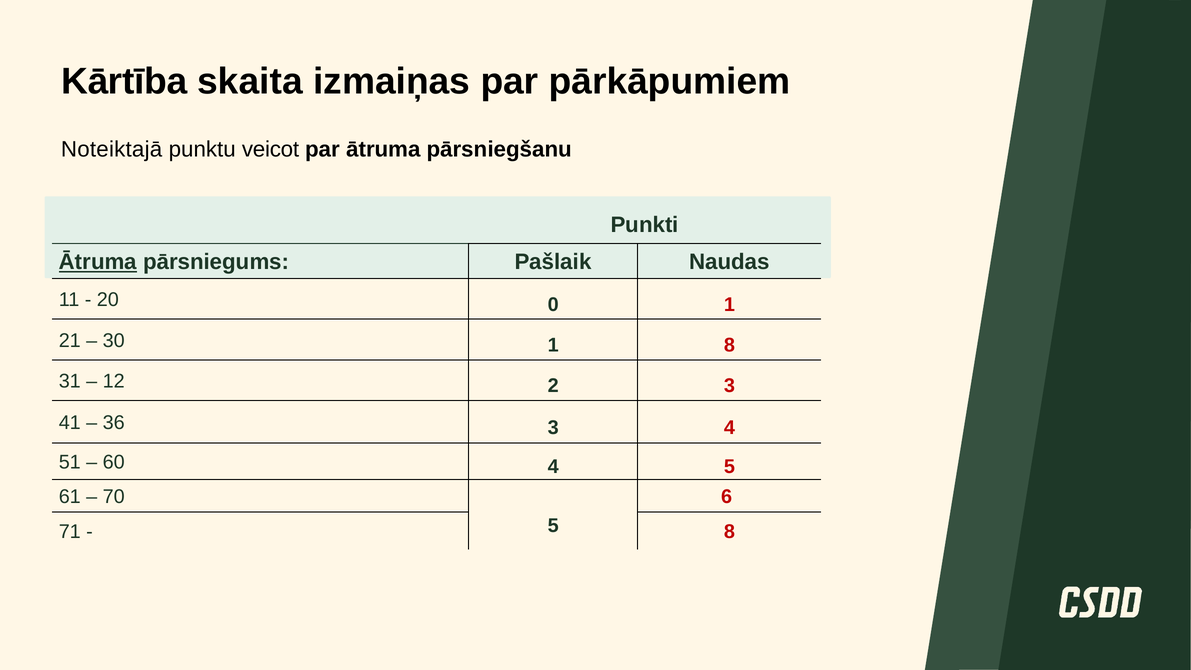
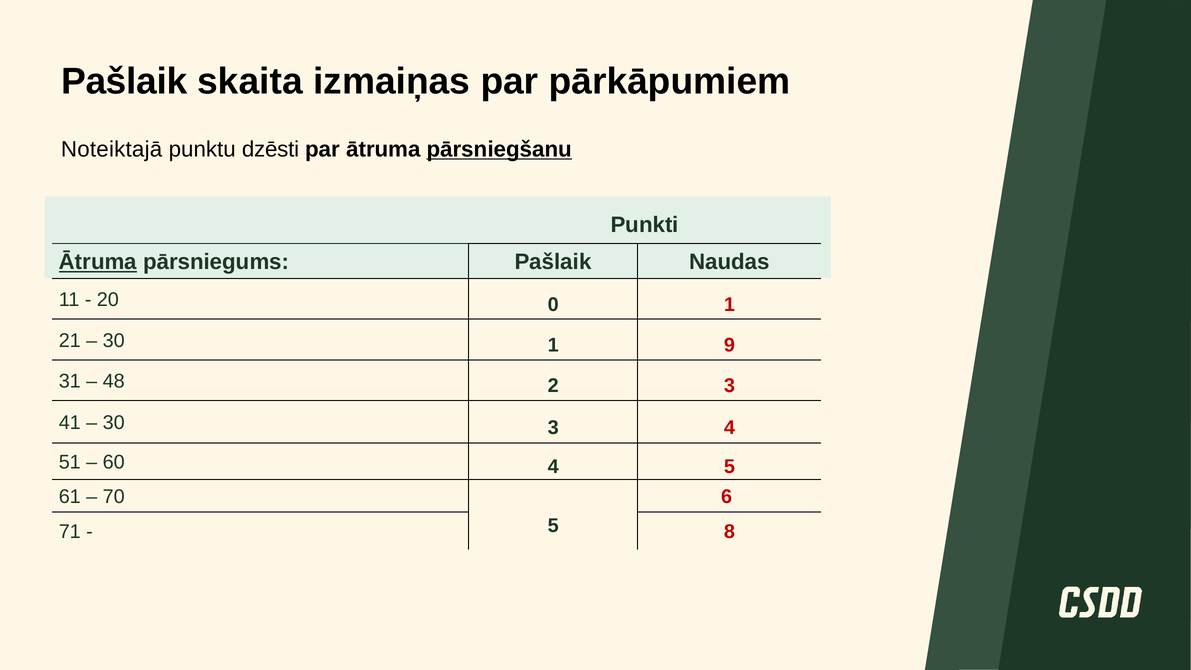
Kārtība: Kārtība -> Pašlaik (124, 81)
veicot: veicot -> dzēsti (270, 149)
pārsniegšanu underline: none -> present (499, 149)
1 8: 8 -> 9 (729, 345)
12: 12 -> 48 (114, 381)
36: 36 -> 30 (114, 423)
